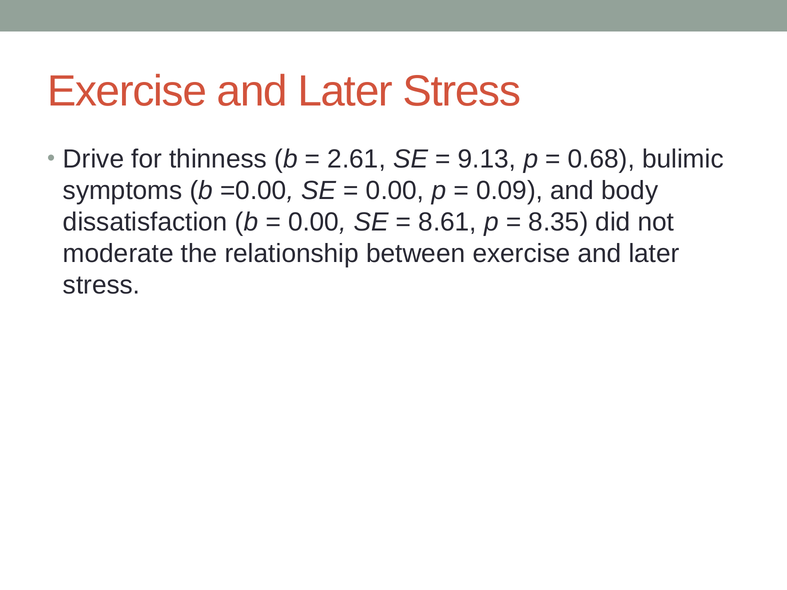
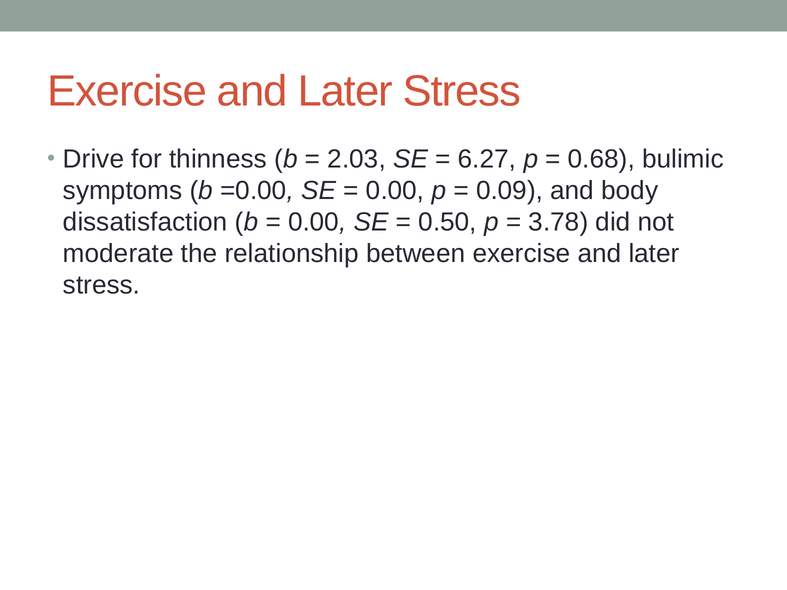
2.61: 2.61 -> 2.03 (357, 159)
9.13: 9.13 -> 6.27 (487, 159)
8.61: 8.61 -> 0.50 (448, 222)
8.35: 8.35 -> 3.78 (558, 222)
